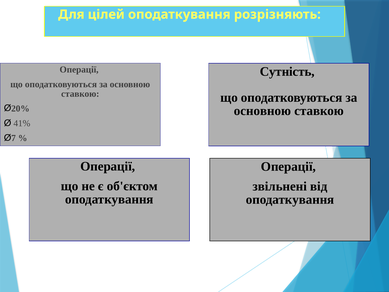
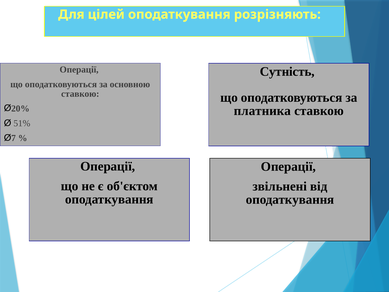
основною: основною -> платника (262, 111)
41%: 41% -> 51% (22, 123)
